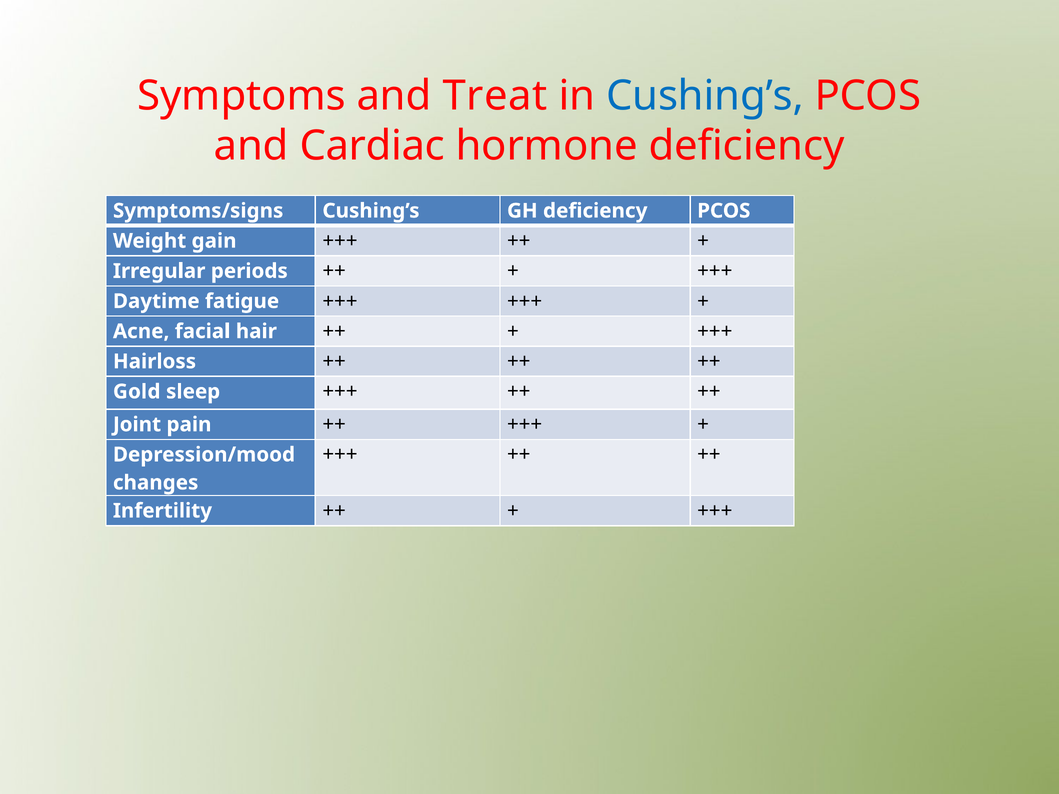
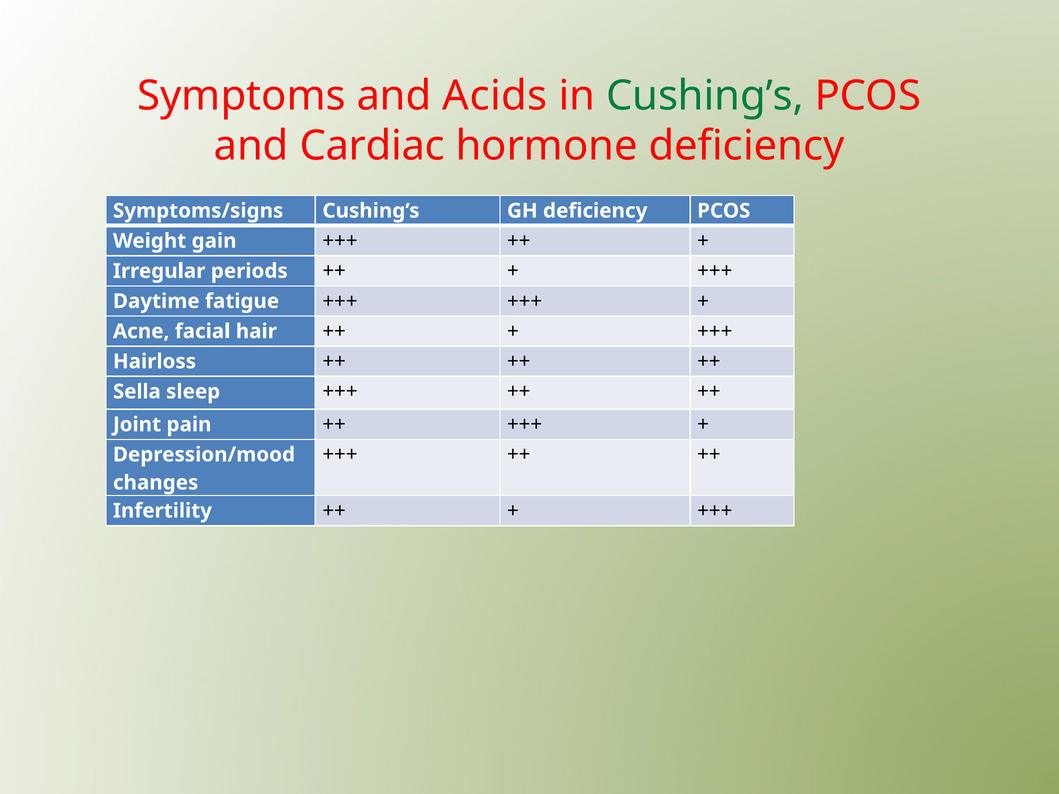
Treat: Treat -> Acids (495, 96)
Cushing’s colour: blue -> green (705, 96)
Gold: Gold -> Sella (137, 392)
